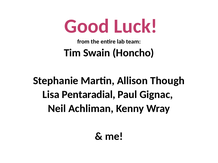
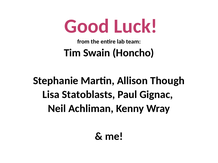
Pentaradial: Pentaradial -> Statoblasts (89, 95)
